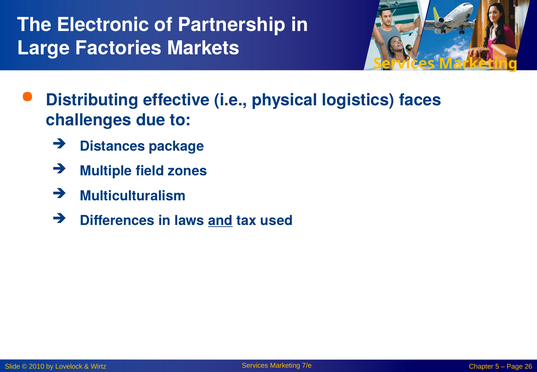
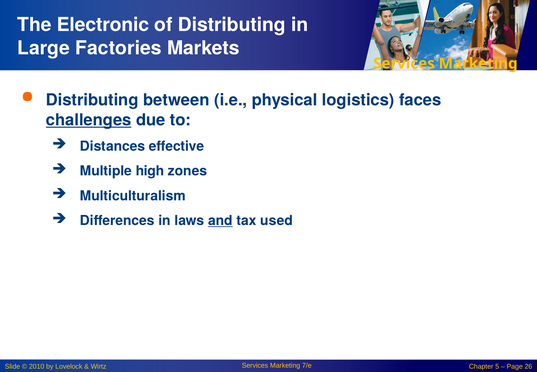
of Partnership: Partnership -> Distributing (232, 25)
effective: effective -> between (176, 100)
challenges underline: none -> present (89, 120)
package: package -> effective (177, 146)
field: field -> high (150, 171)
